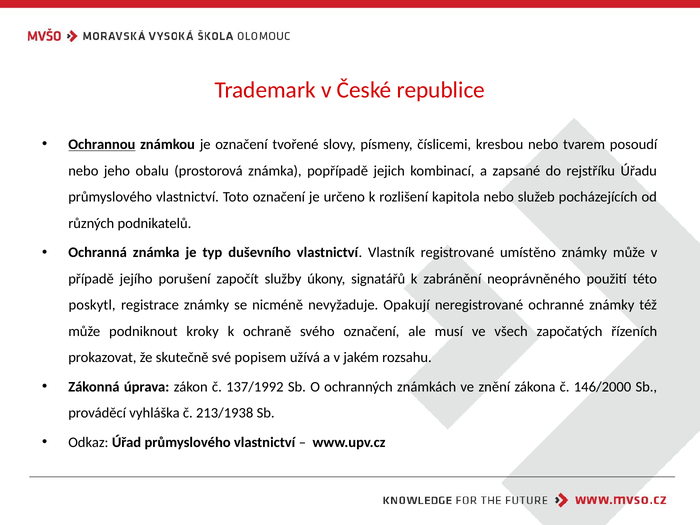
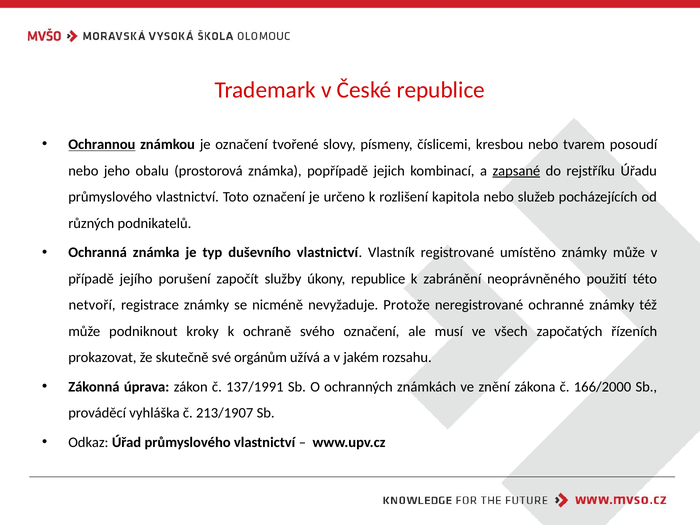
zapsané underline: none -> present (516, 171)
úkony signatářů: signatářů -> republice (378, 279)
poskytl: poskytl -> netvoří (92, 305)
Opakují: Opakují -> Protože (407, 305)
popisem: popisem -> orgánům (261, 358)
137/1992: 137/1992 -> 137/1991 (255, 387)
146/2000: 146/2000 -> 166/2000 (603, 387)
213/1938: 213/1938 -> 213/1907 (225, 413)
